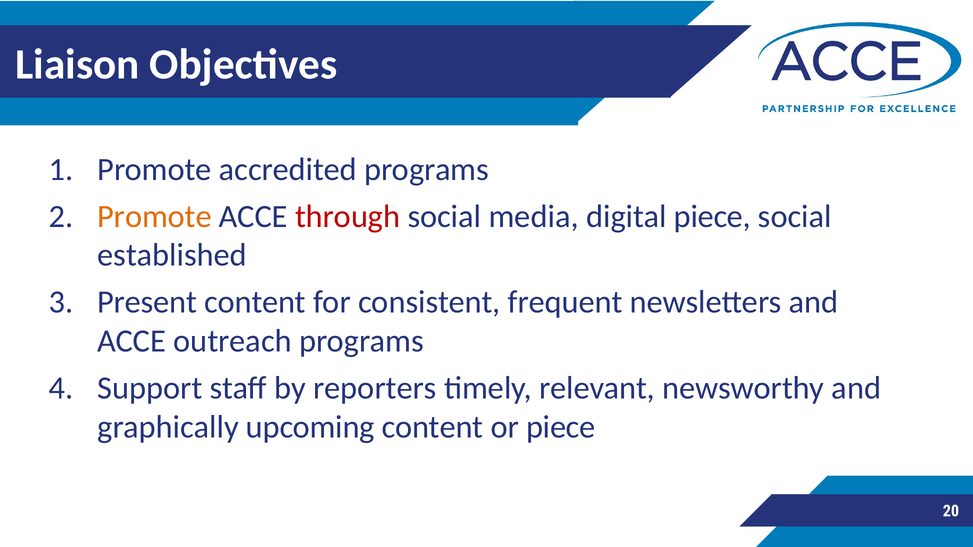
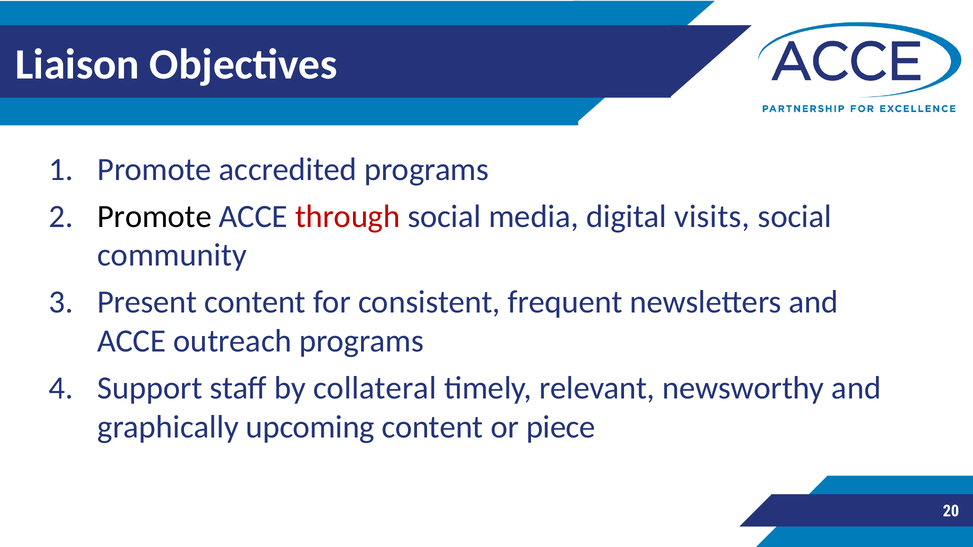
Promote colour: orange -> black (154, 216)
digital piece: piece -> visits (712, 216)
established: established -> community (172, 255)
reporters: reporters -> collateral (375, 388)
